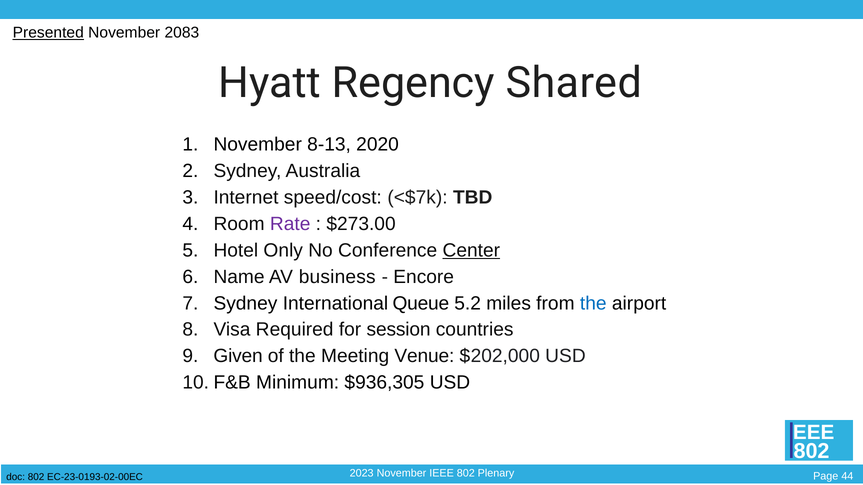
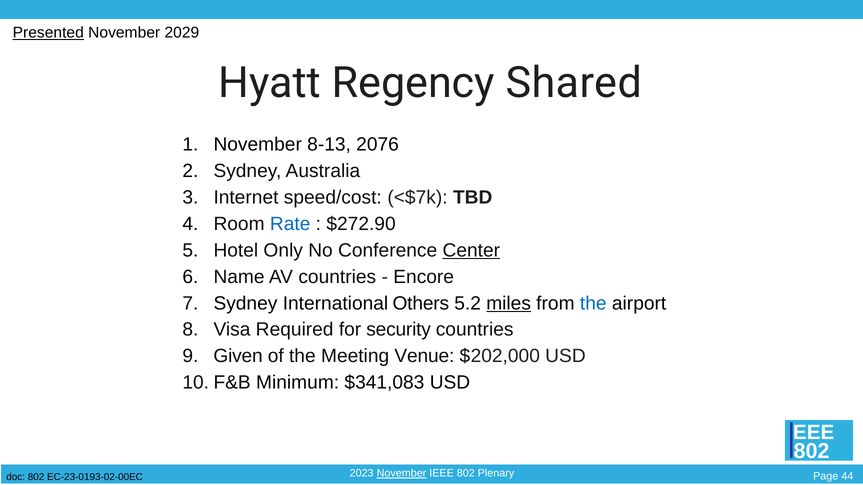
2083: 2083 -> 2029 (182, 33)
2020: 2020 -> 2076 (378, 145)
Rate colour: purple -> blue (290, 224)
$273.00: $273.00 -> $272.90 (361, 224)
AV business: business -> countries (337, 277)
Queue: Queue -> Others (421, 303)
miles underline: none -> present (509, 303)
session: session -> security (399, 330)
$936,305: $936,305 -> $341,083 (384, 383)
November underline: none -> present (401, 474)
